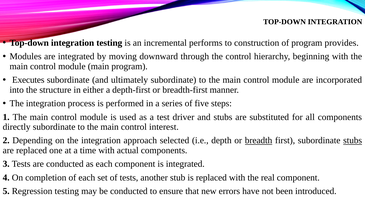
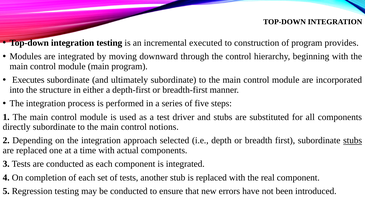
performs: performs -> executed (206, 43)
interest: interest -> notions (164, 127)
breadth underline: present -> none (259, 141)
